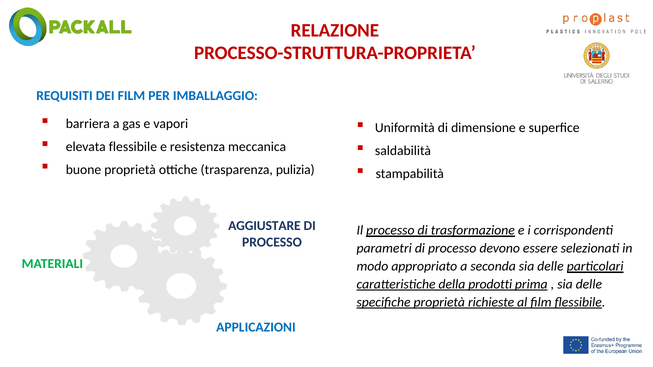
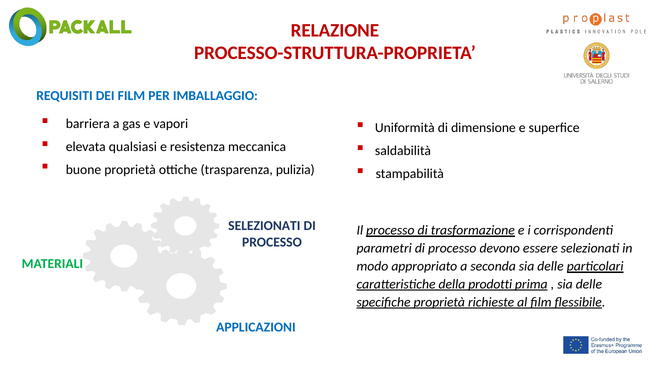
elevata flessibile: flessibile -> qualsiasi (133, 147)
AGGIUSTARE: AGGIUSTARE -> SELEZIONATI (264, 226)
